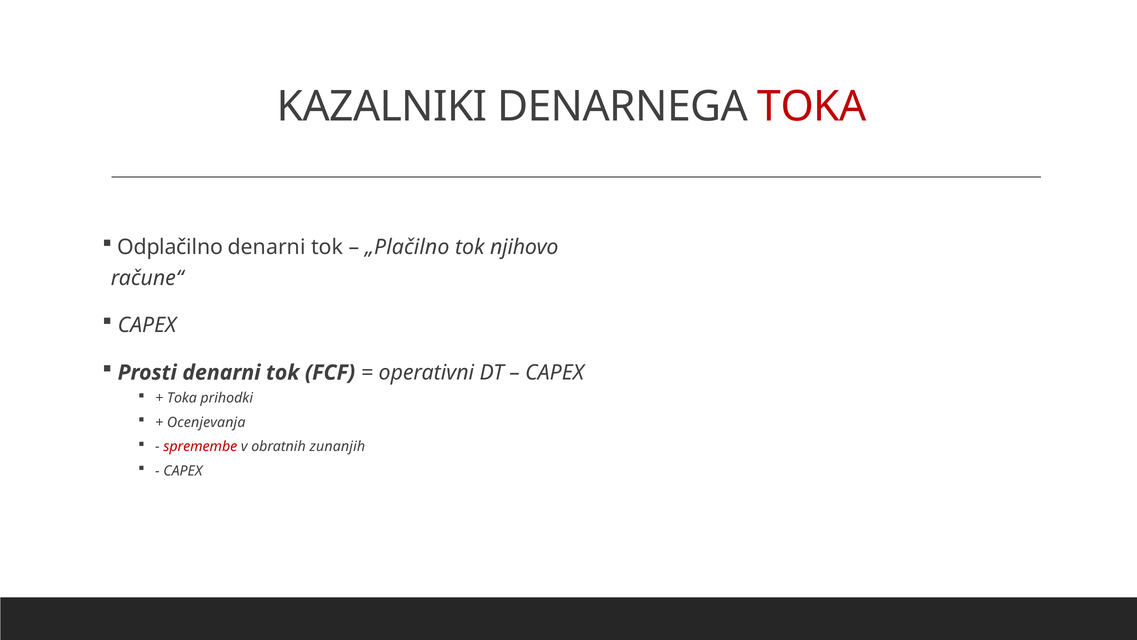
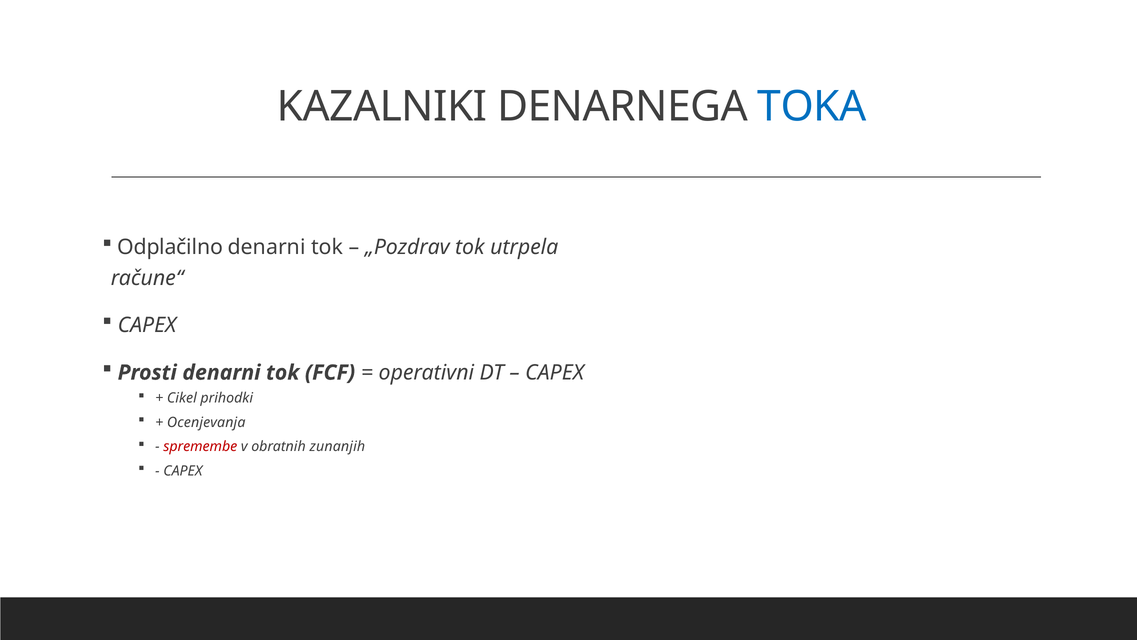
TOKA colour: red -> blue (812, 107)
„Plačilno: „Plačilno -> „Pozdrav (407, 247)
njihovo: njihovo -> utrpela (524, 247)
Toka: Toka -> Cikel (182, 398)
